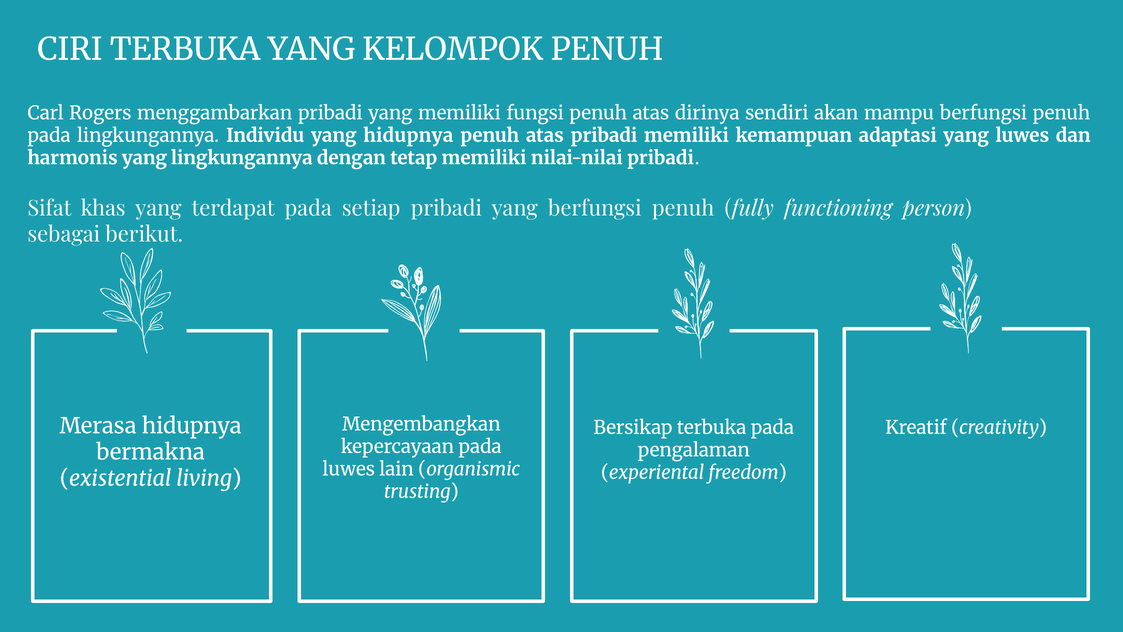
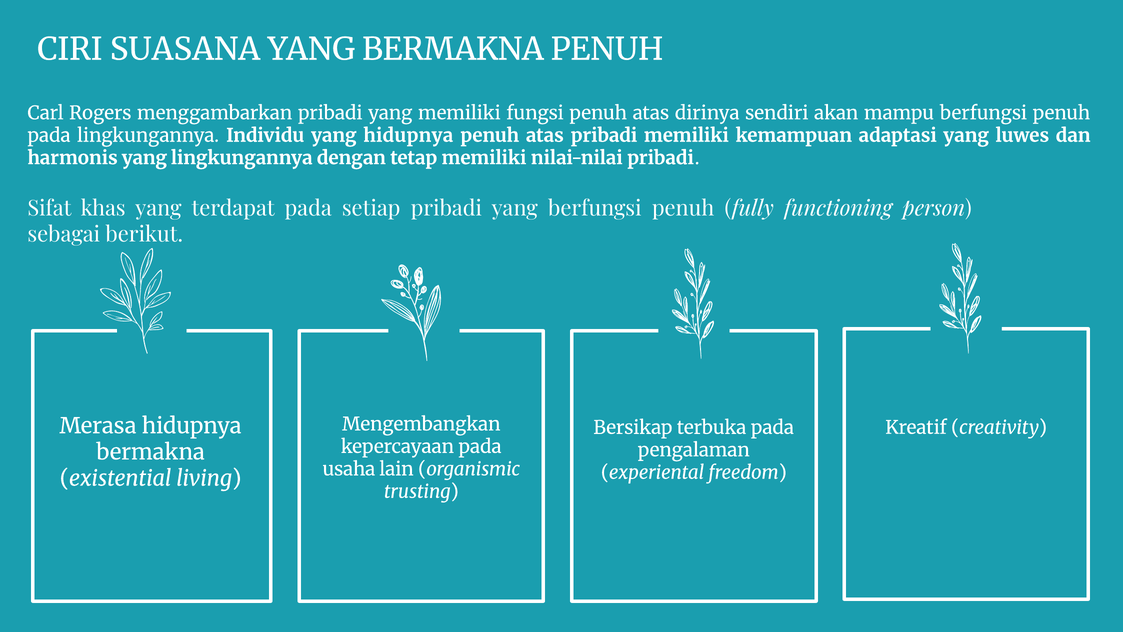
CIRI TERBUKA: TERBUKA -> SUASANA (185, 49)
YANG KELOMPOK: KELOMPOK -> BERMAKNA (453, 49)
luwes: luwes -> usaha (349, 469)
